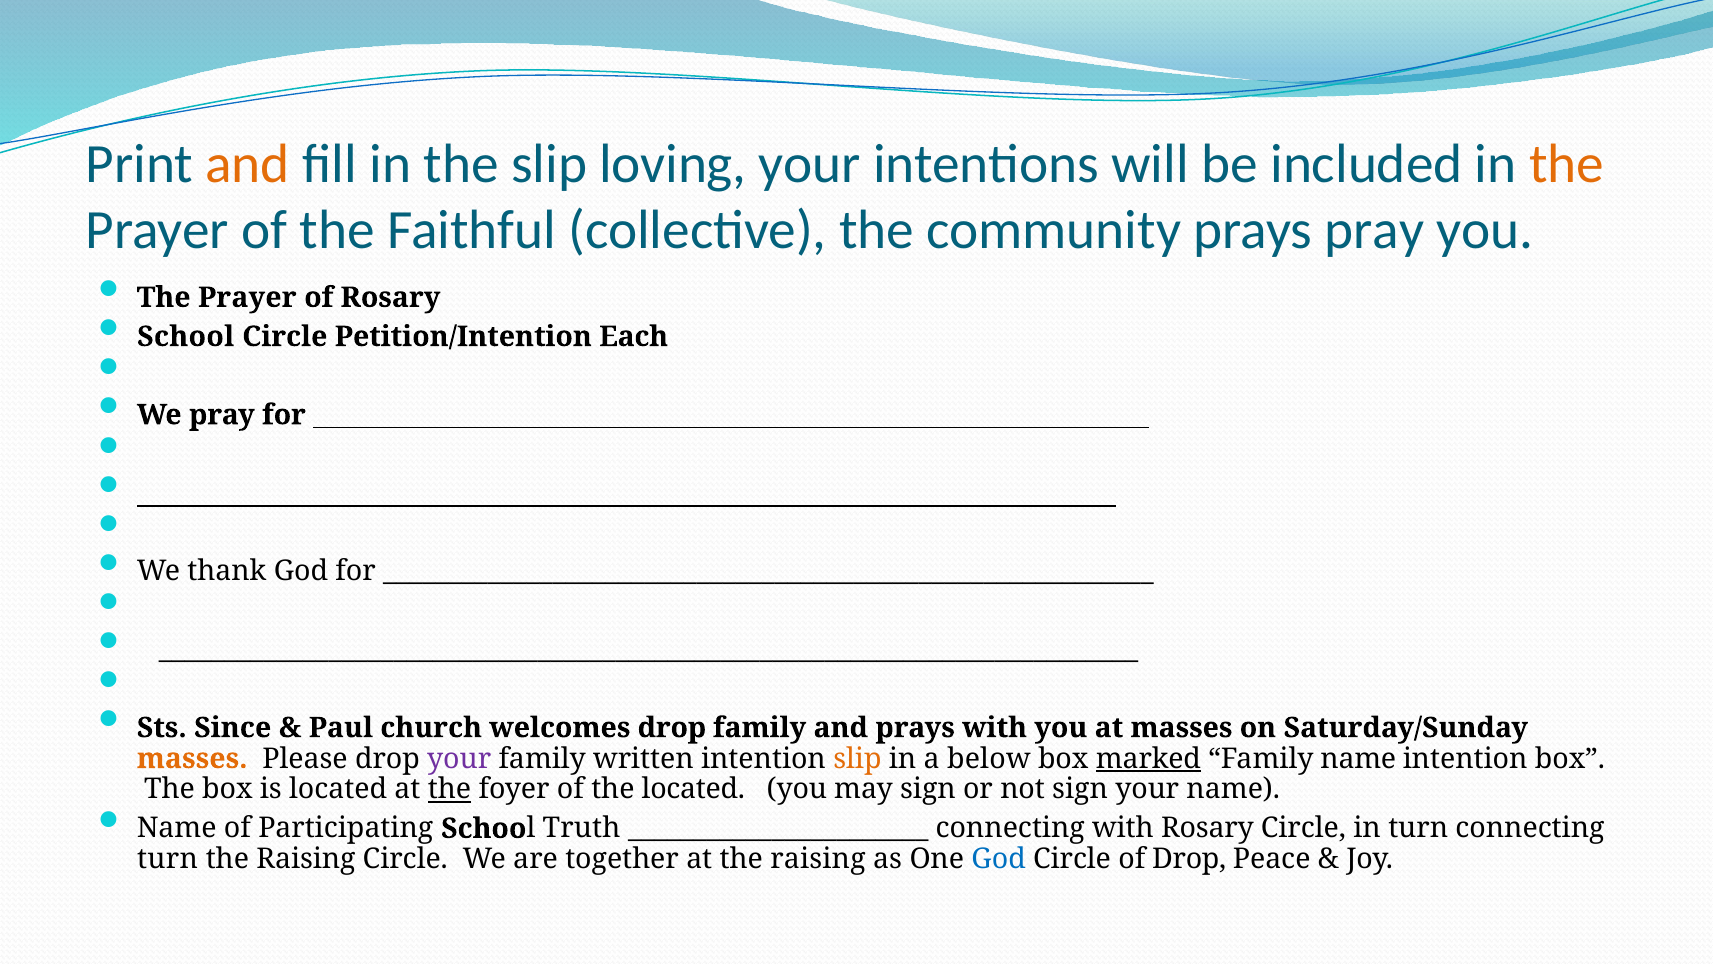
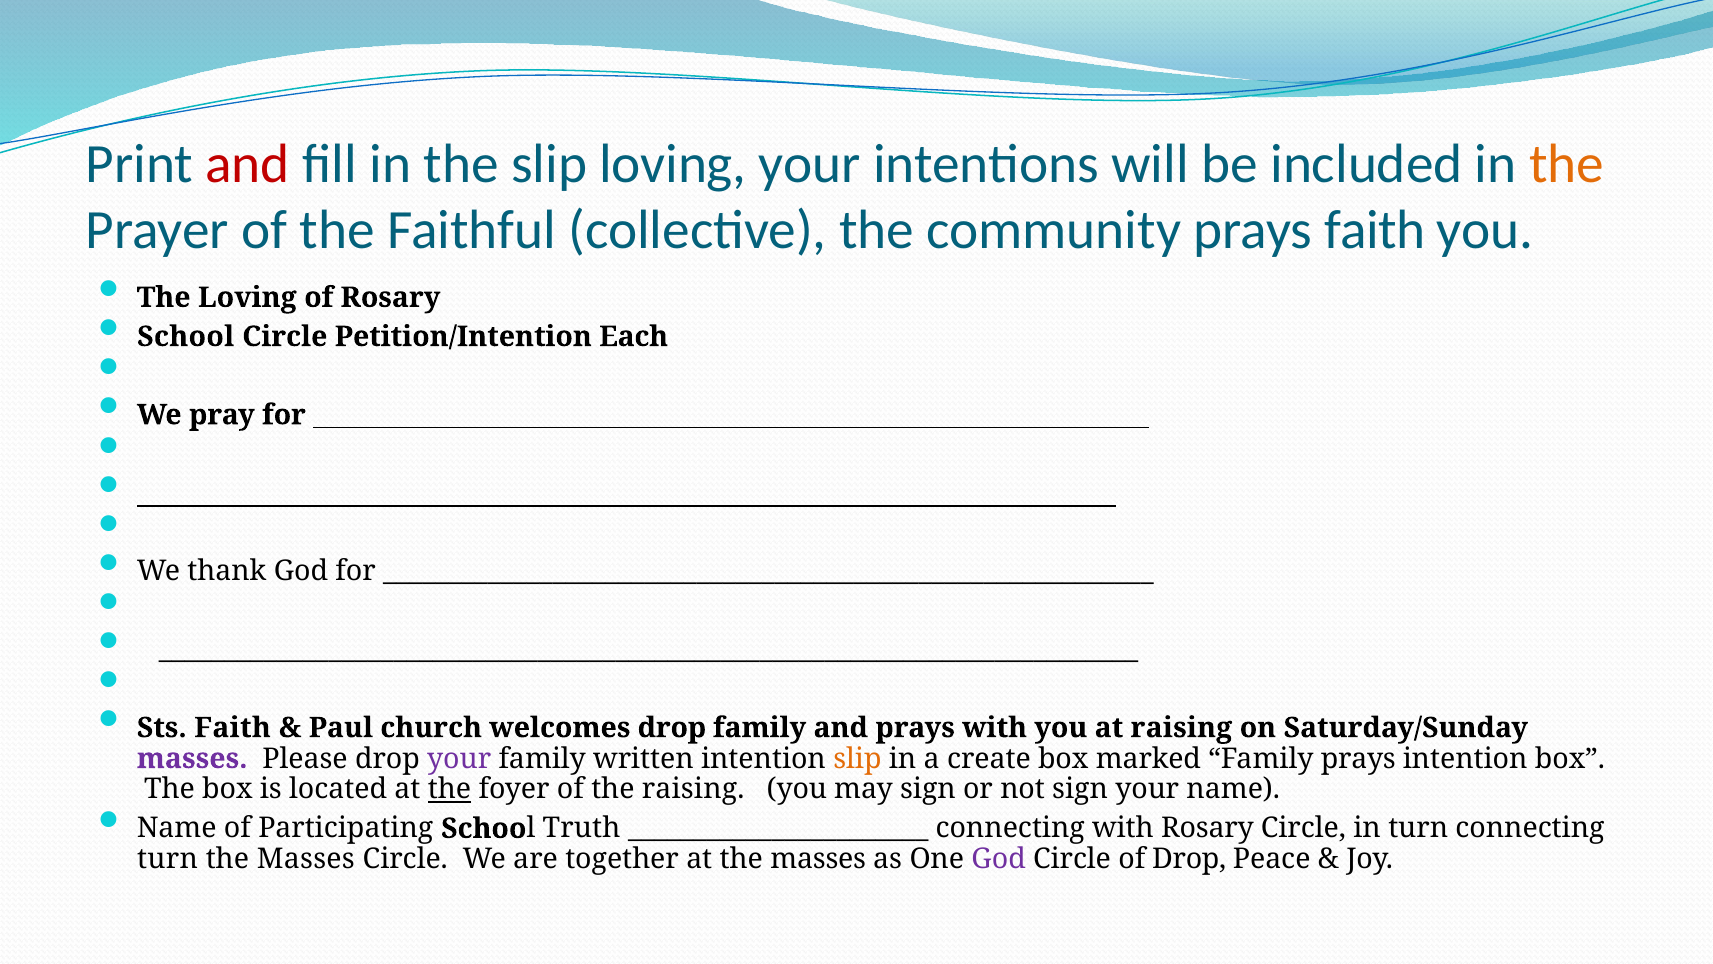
and colour: orange -> red (248, 164)
prays pray: pray -> faith (1375, 230)
Prayer: Prayer -> Loving (247, 297)
Sts Since: Since -> Faith (233, 727)
at masses: masses -> raising (1181, 727)
masses colour: orange -> purple (192, 758)
below: below -> create (989, 758)
marked underline: present -> none (1148, 758)
Family name: name -> prays (1358, 758)
the located: located -> raising (693, 789)
Raising: Raising -> Masses (306, 859)
at the raising: raising -> masses (818, 859)
God colour: blue -> purple (999, 859)
